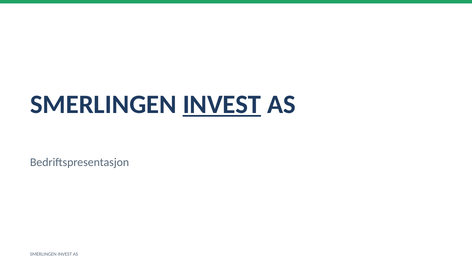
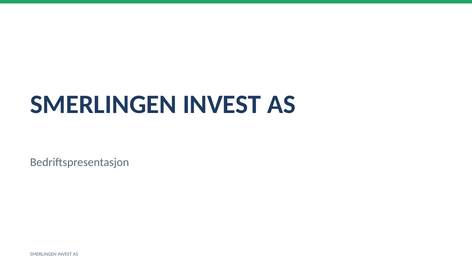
INVEST underline: present -> none (222, 105)
